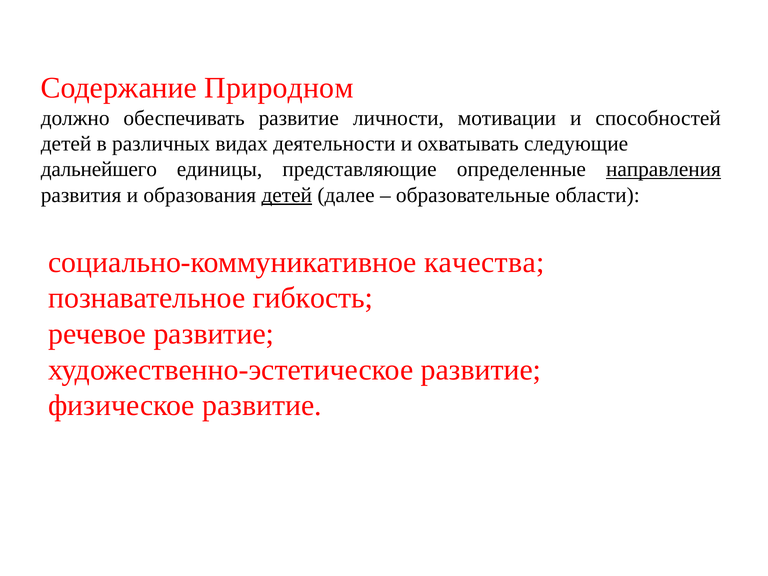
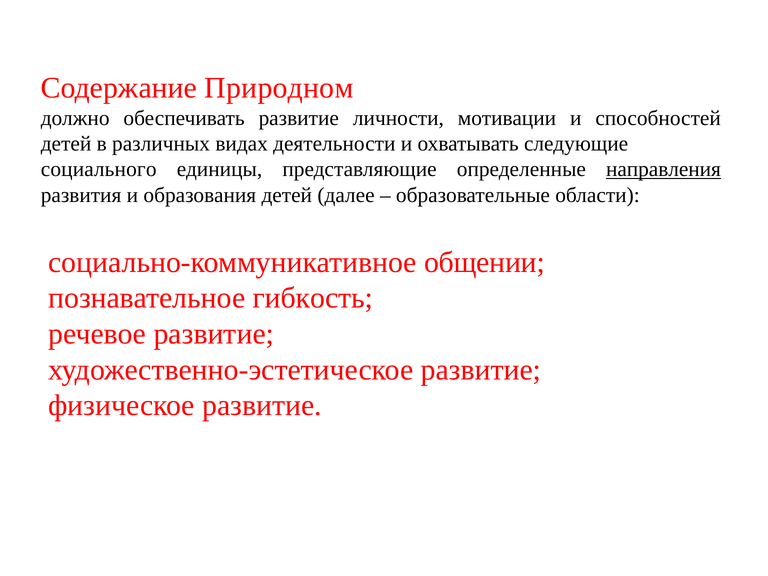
дальнейшего: дальнейшего -> социального (99, 169)
детей underline: present -> none (287, 195)
качества: качества -> общении (485, 262)
